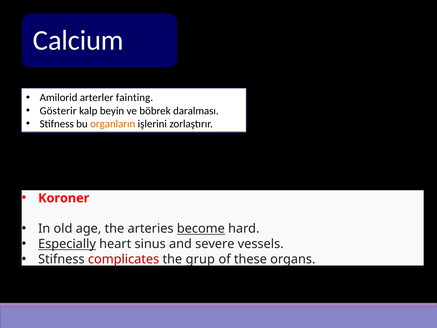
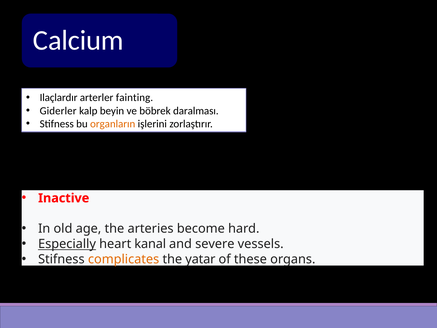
Amilorid: Amilorid -> Ilaçlardır (59, 98)
Gösterir: Gösterir -> Giderler (58, 111)
Koroner: Koroner -> Inactive (64, 198)
become underline: present -> none (201, 229)
sinus: sinus -> kanal (150, 244)
complicates colour: red -> orange (124, 259)
grup: grup -> yatar (200, 259)
